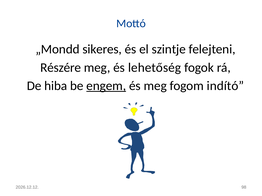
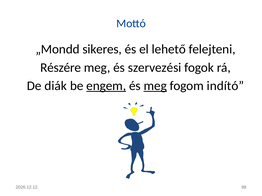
szintje: szintje -> lehető (169, 49)
lehetőség: lehetőség -> szervezési (155, 68)
hiba: hiba -> diák (56, 86)
meg underline: none -> present (155, 86)
